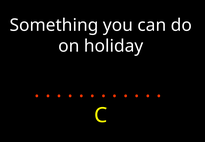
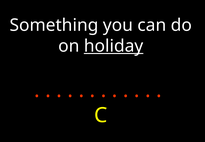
holiday underline: none -> present (114, 46)
